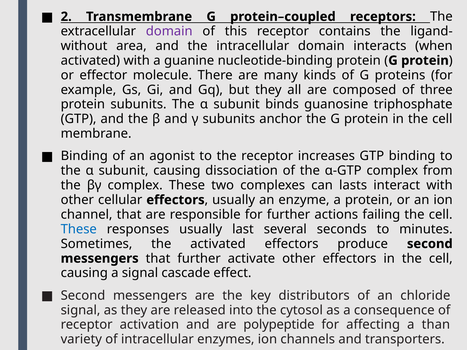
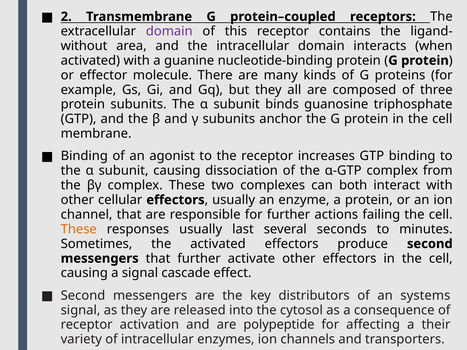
lasts: lasts -> both (353, 185)
These colour: blue -> orange (79, 229)
chloride: chloride -> systems (425, 296)
than: than -> their (436, 325)
